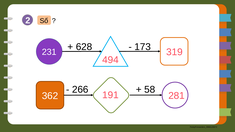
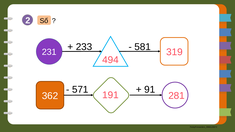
628: 628 -> 233 (84, 47)
173: 173 -> 581 (143, 47)
266: 266 -> 571 (80, 90)
58: 58 -> 91 (150, 90)
